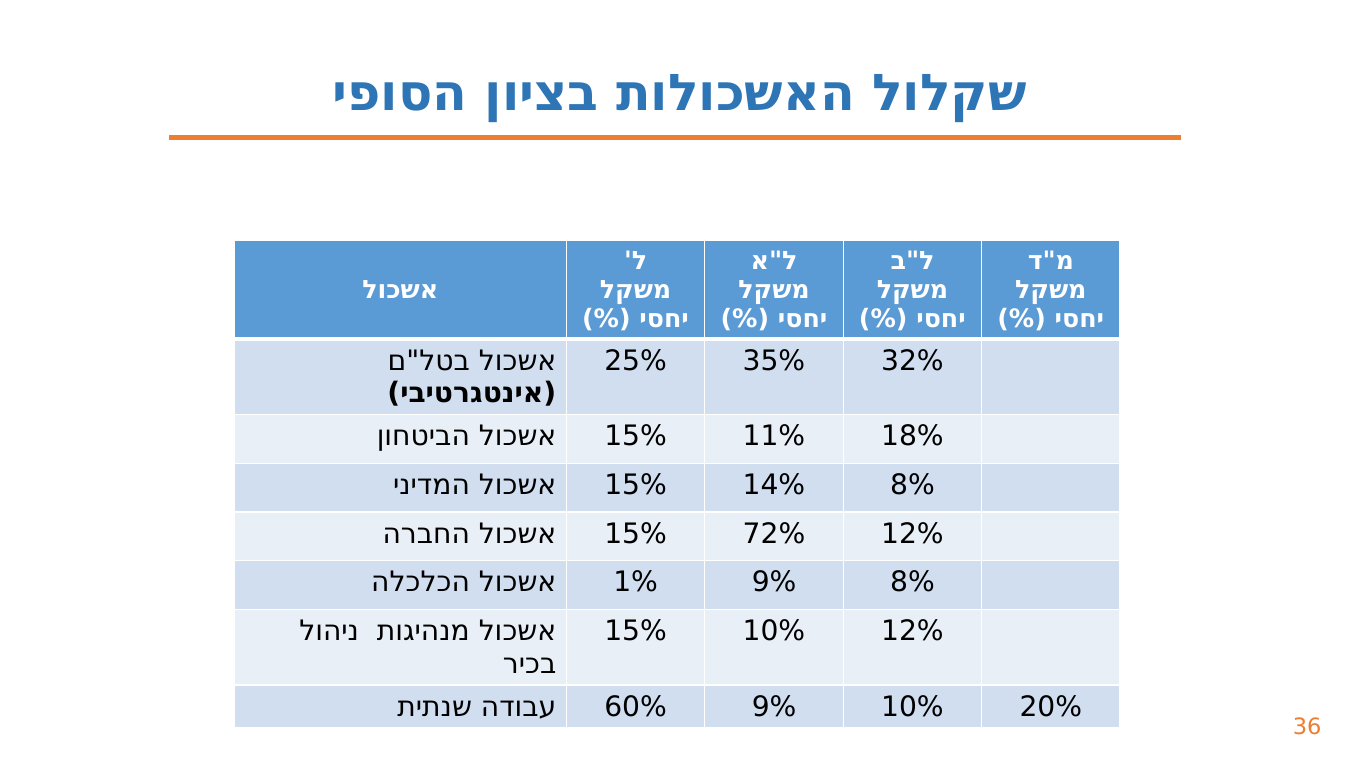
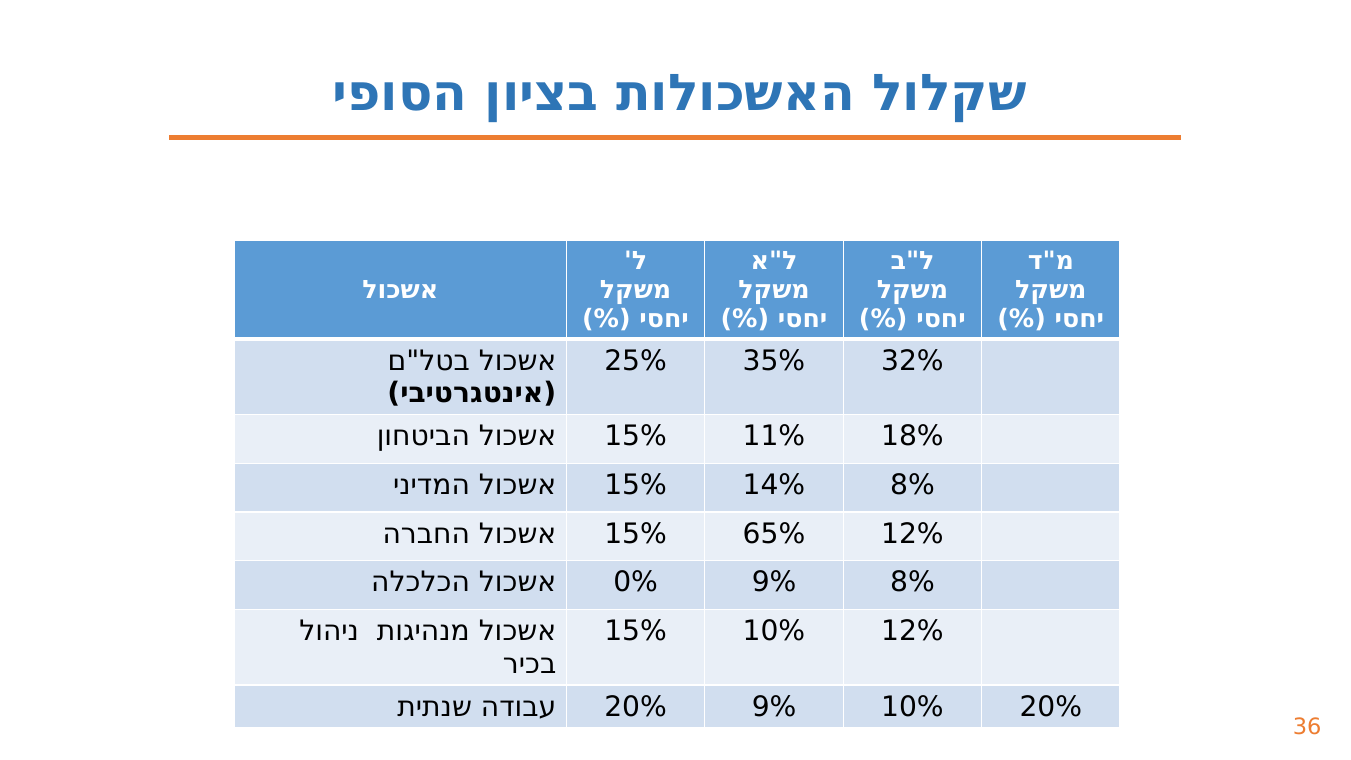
72%: 72% -> 65% (774, 534)
1%: 1% -> 0% (636, 583)
60%: 60% -> 20% (636, 707)
